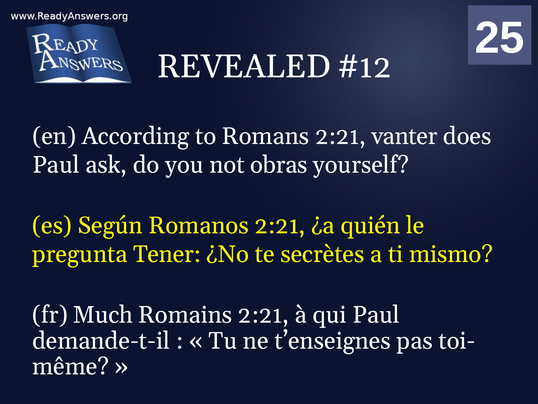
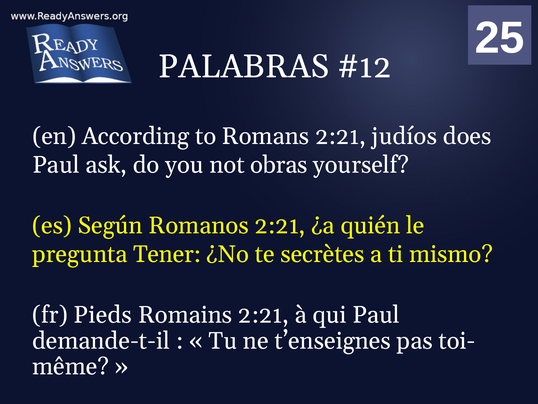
REVEALED: REVEALED -> PALABRAS (244, 66)
vanter: vanter -> judíos (404, 136)
Much: Much -> Pieds (103, 315)
